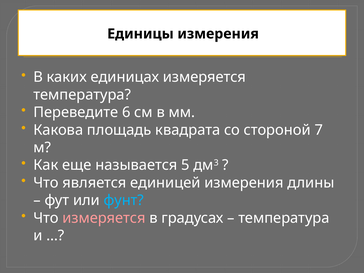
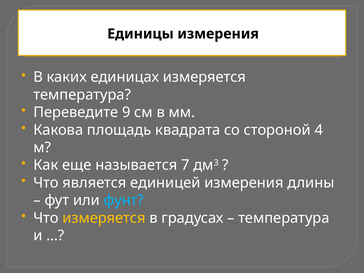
6: 6 -> 9 (126, 112)
7: 7 -> 4 (319, 130)
5: 5 -> 7 (185, 165)
измеряется colour: pink -> yellow (104, 218)
